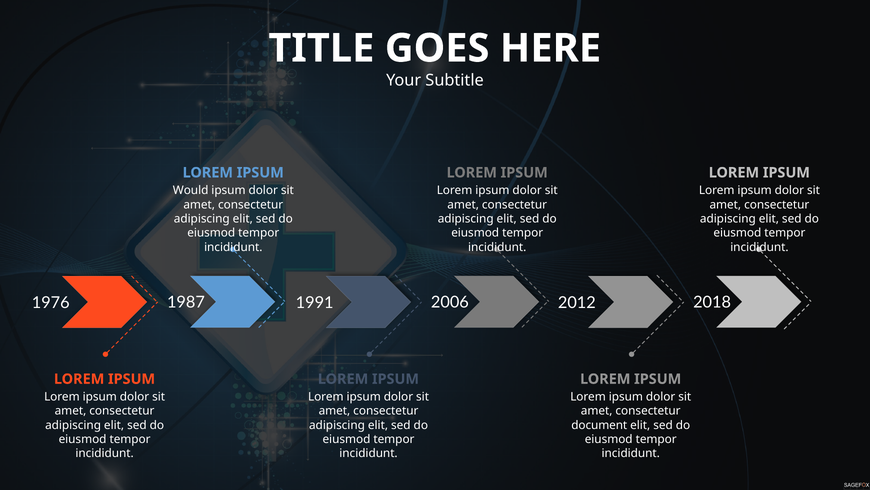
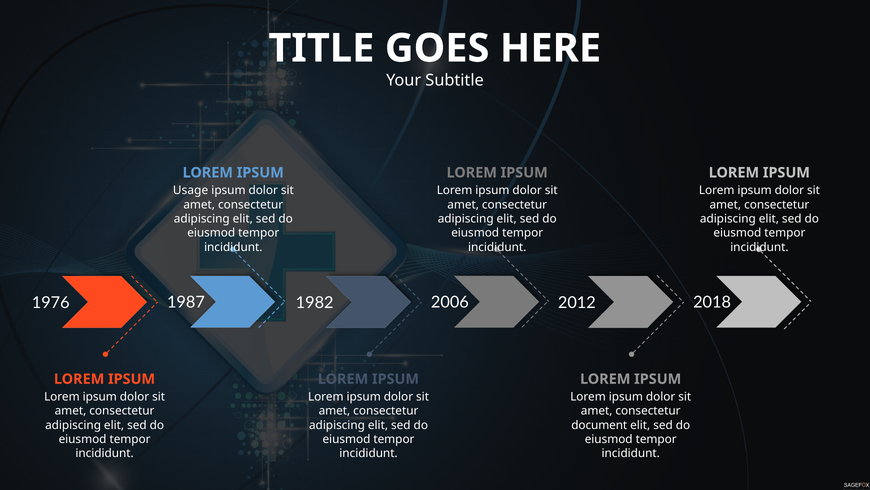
Would: Would -> Usage (191, 190)
1991: 1991 -> 1982 (315, 303)
